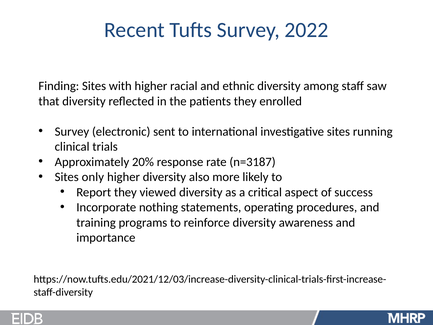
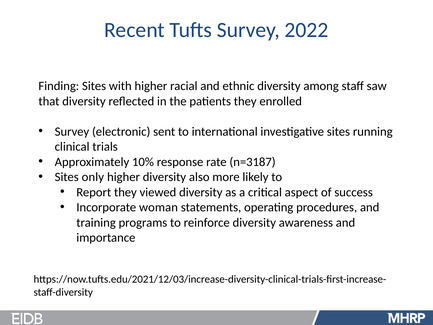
20%: 20% -> 10% (143, 162)
Incorporate nothing: nothing -> woman (158, 207)
